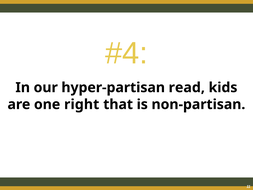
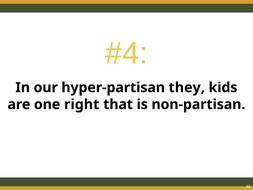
read: read -> they (187, 87)
